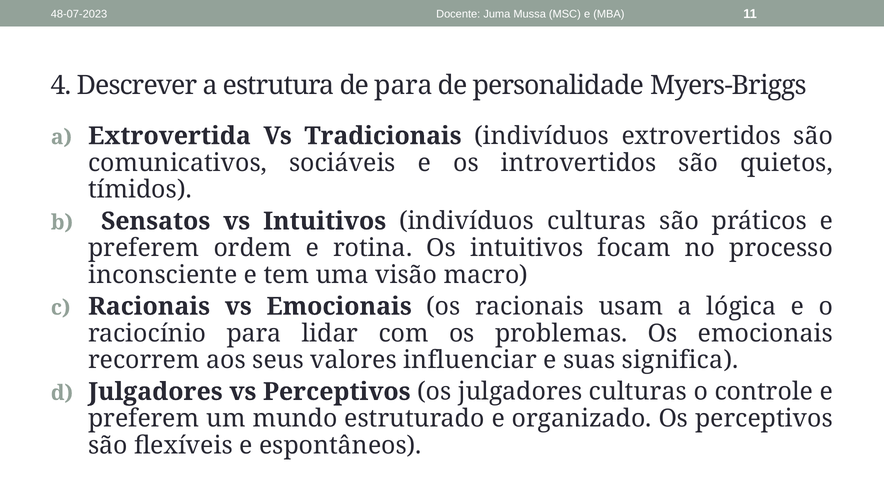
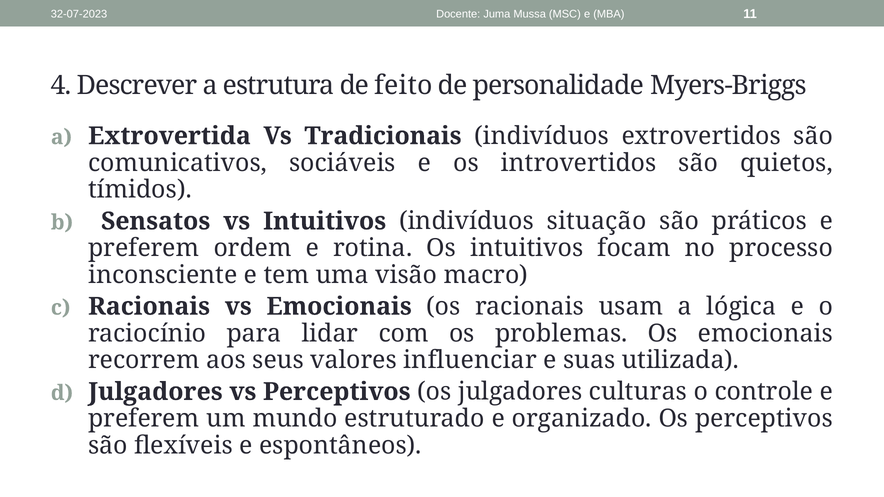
48-07-2023: 48-07-2023 -> 32-07-2023 (79, 14)
de para: para -> feito (403, 85)
indivíduos culturas: culturas -> situação (597, 221)
significa: significa -> utilizada (680, 360)
